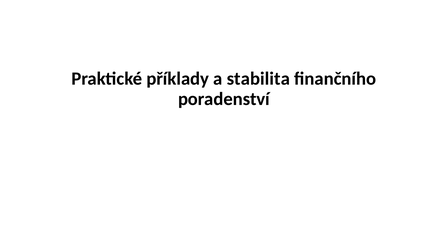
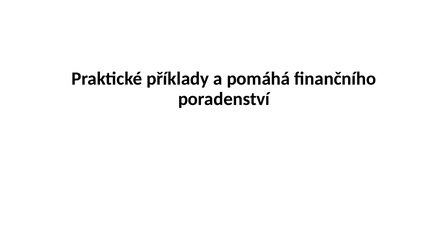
stabilita: stabilita -> pomáhá (258, 79)
